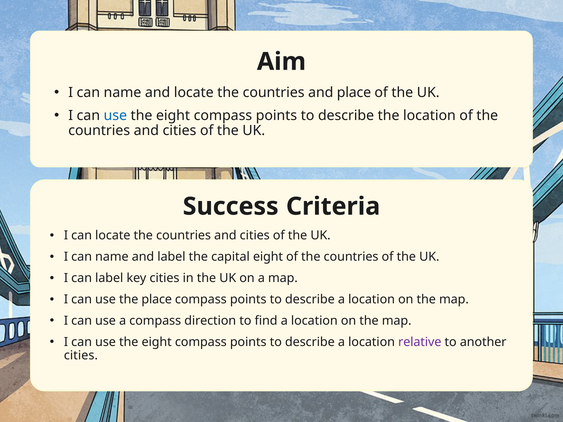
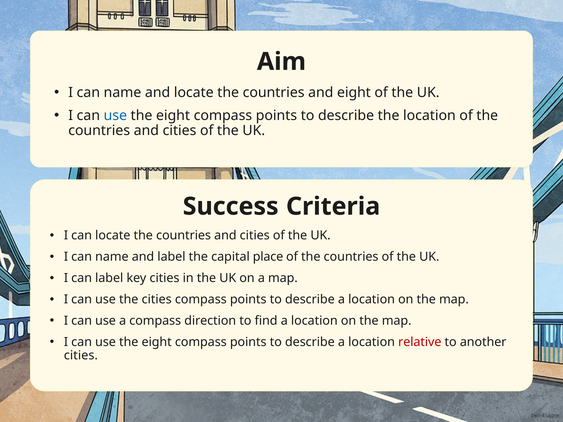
and place: place -> eight (354, 92)
capital eight: eight -> place (268, 257)
the place: place -> cities (157, 300)
relative colour: purple -> red (420, 342)
